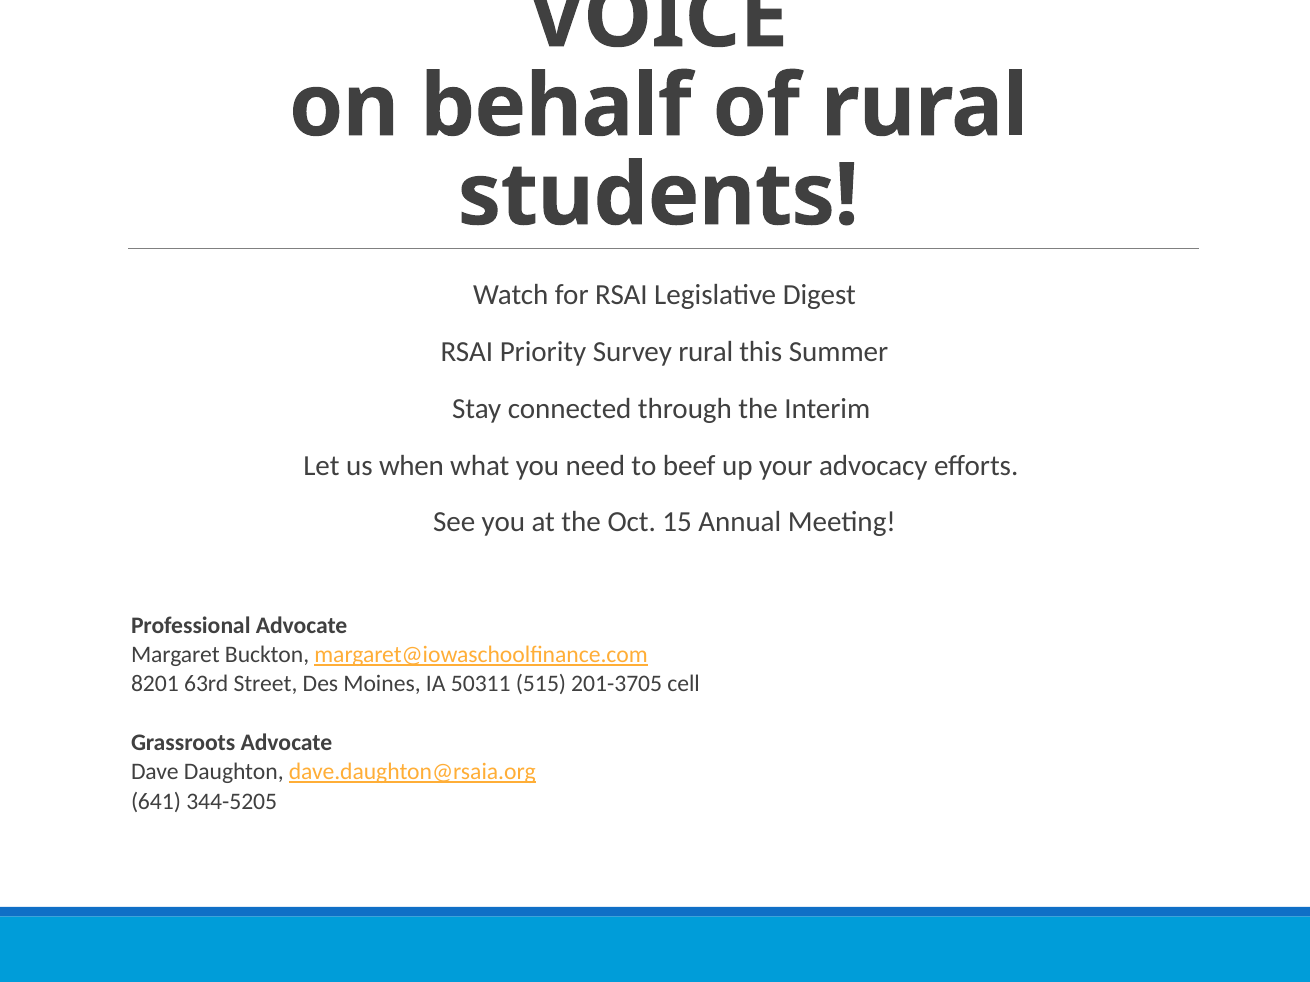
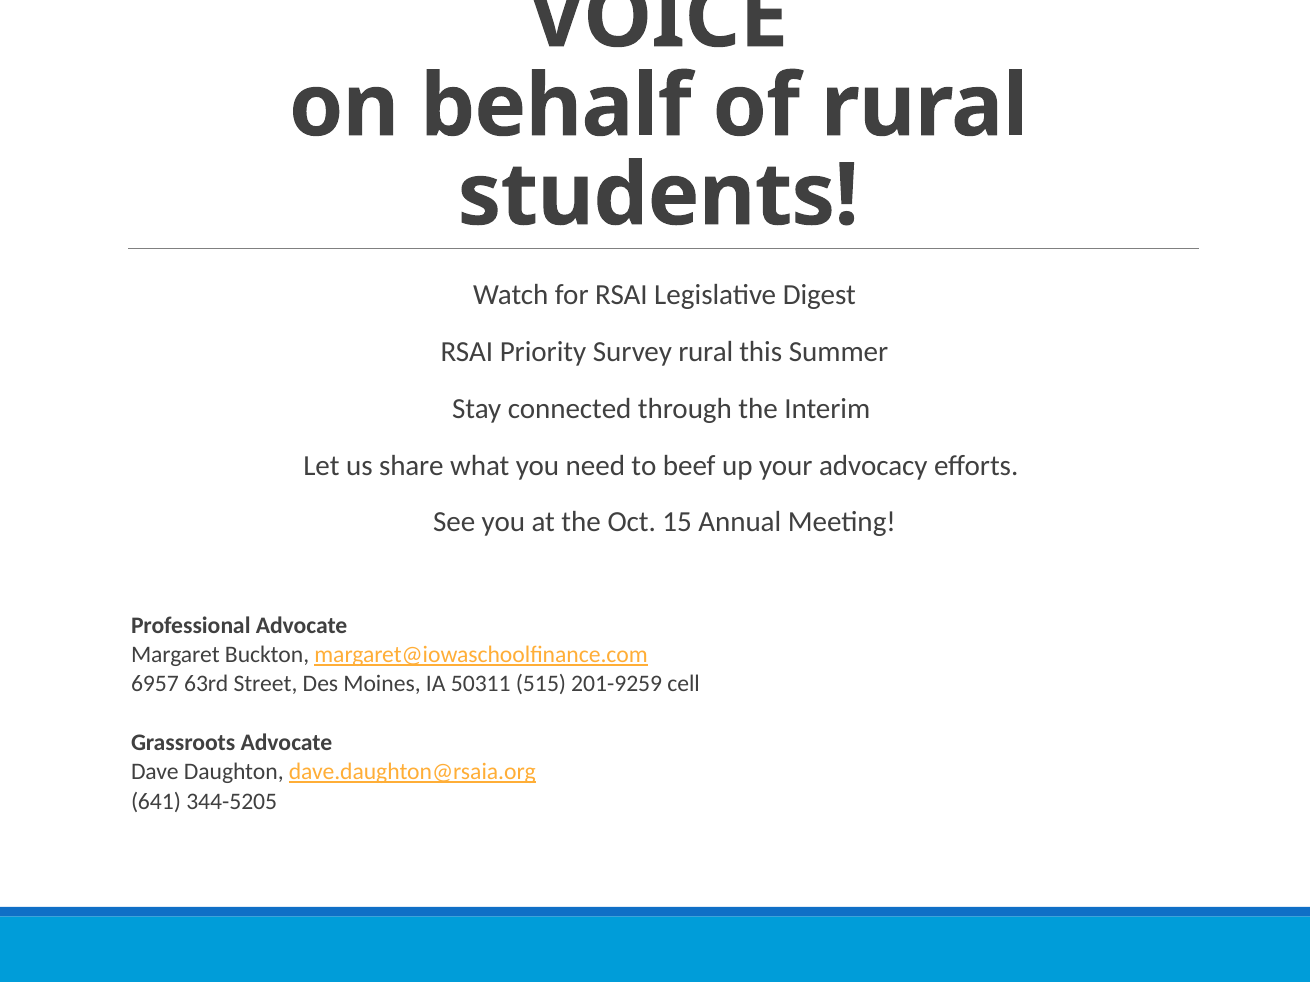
when: when -> share (411, 466)
8201: 8201 -> 6957 (155, 684)
201-3705: 201-3705 -> 201-9259 (617, 684)
